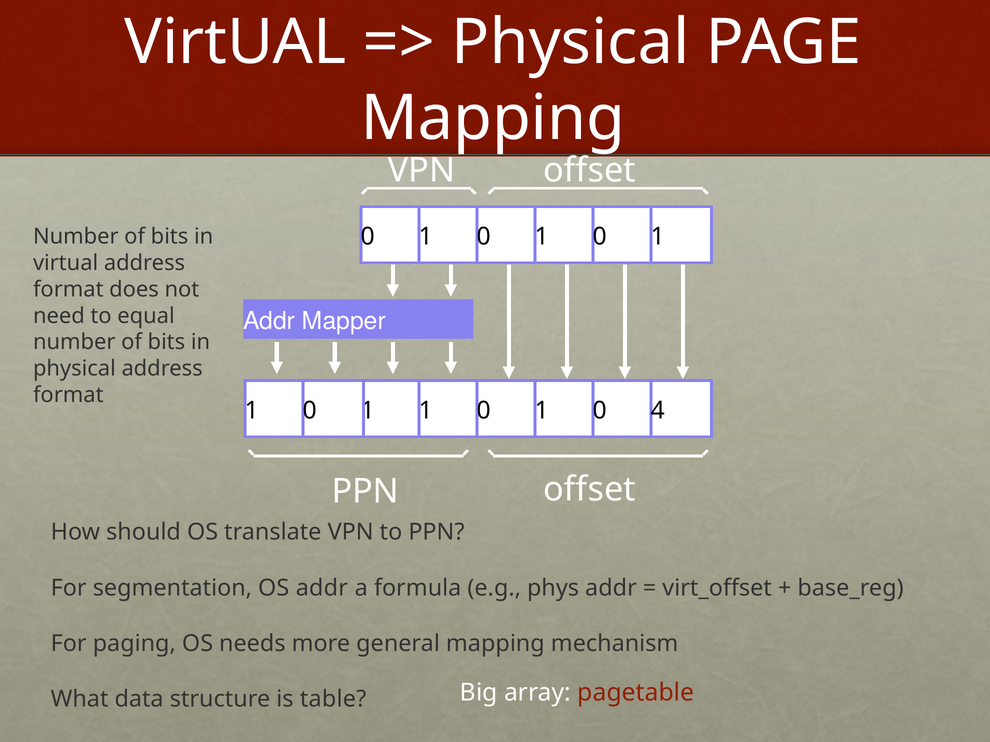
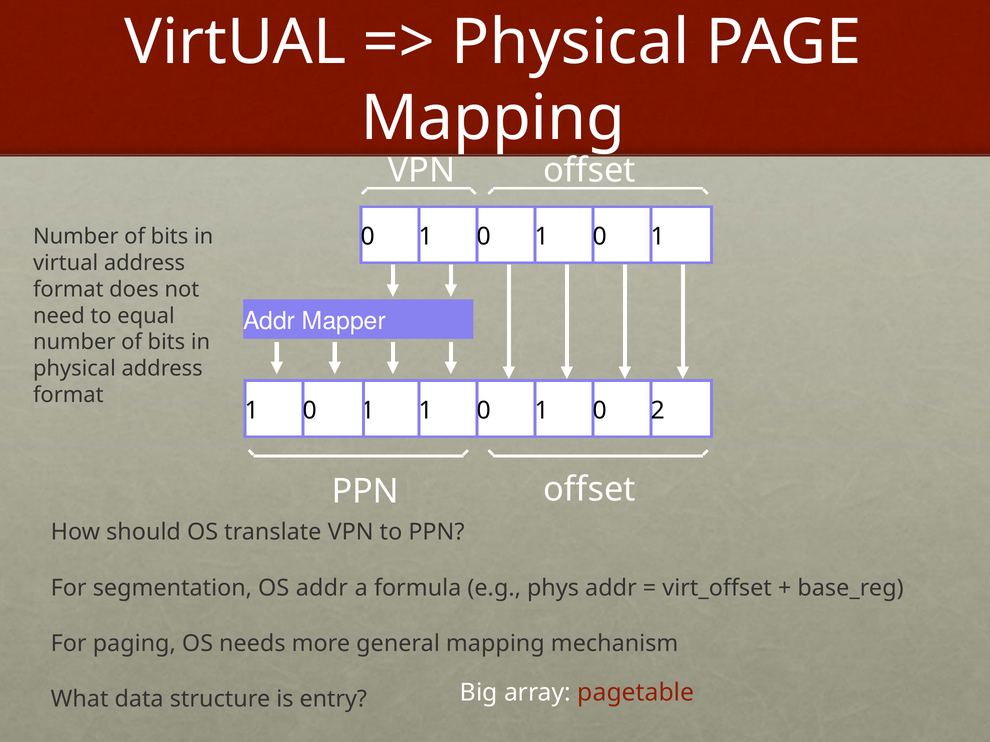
4: 4 -> 2 (658, 411)
table: table -> entry (333, 699)
